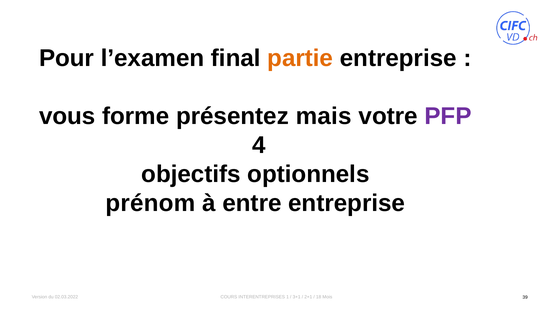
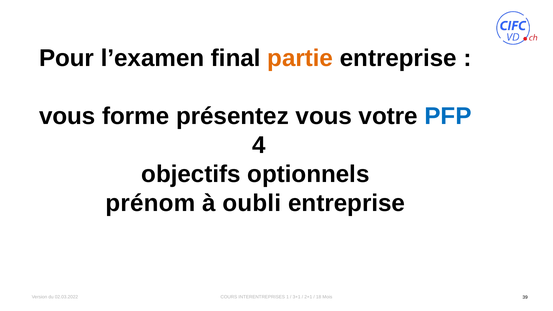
présentez mais: mais -> vous (324, 116)
PFP colour: purple -> blue (448, 116)
entre: entre -> oubli (252, 203)
